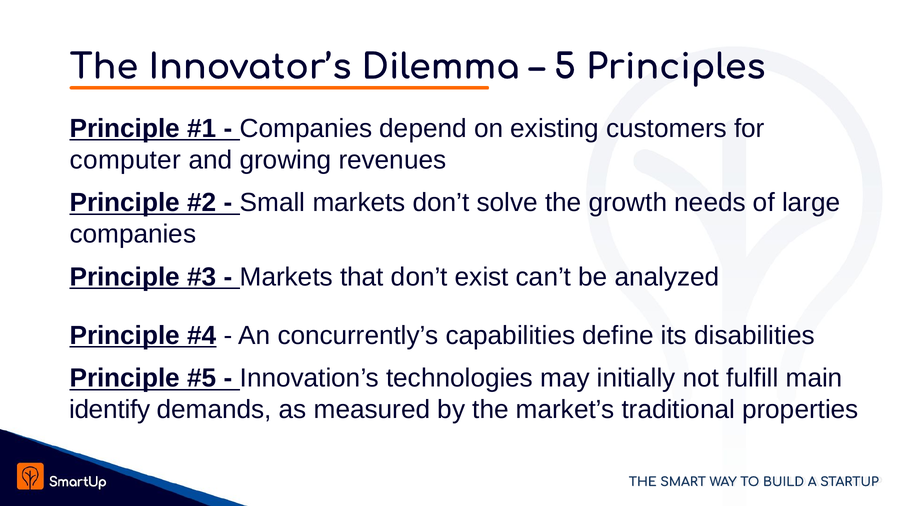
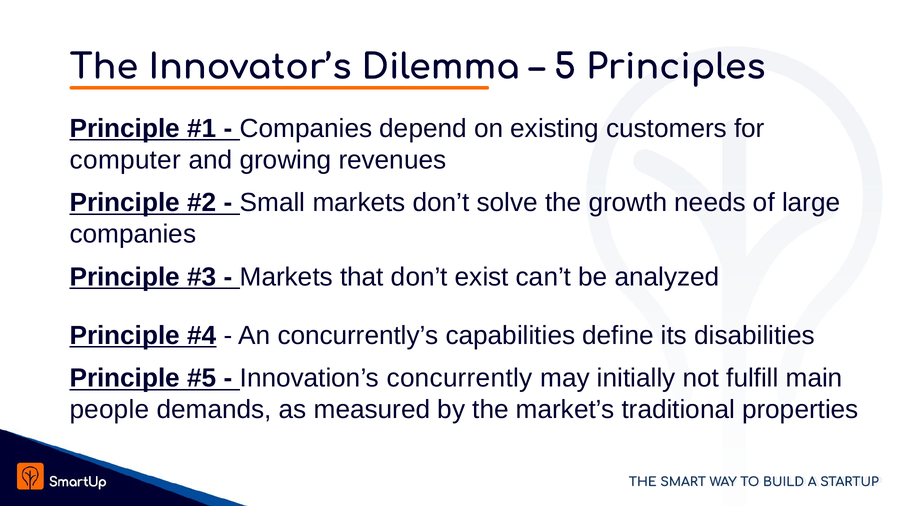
technologies: technologies -> concurrently (460, 378)
identify: identify -> people (109, 409)
